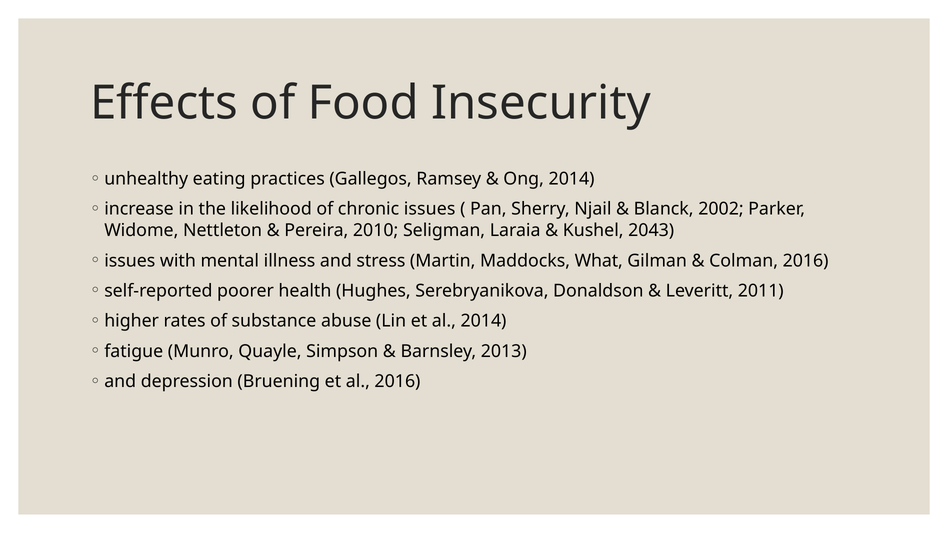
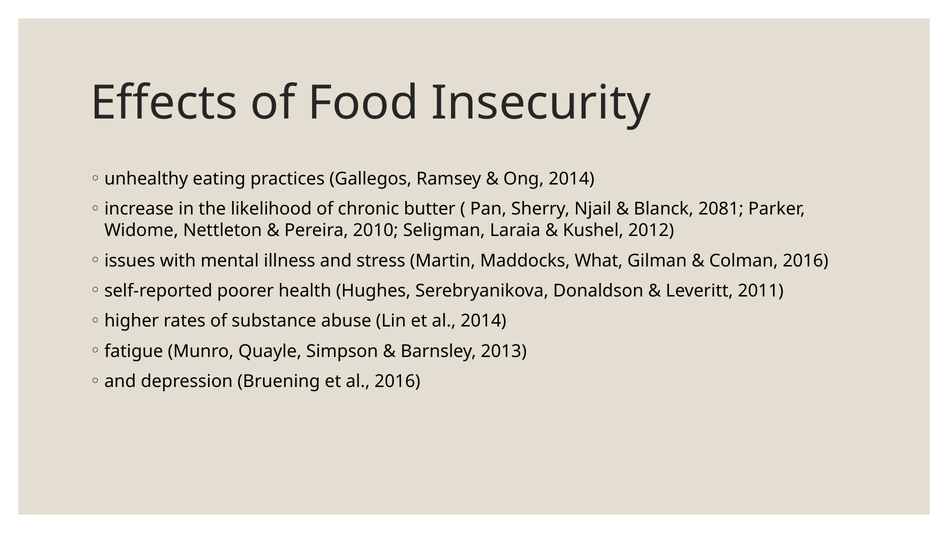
chronic issues: issues -> butter (430, 209)
2002: 2002 -> 2081 (721, 209)
2043: 2043 -> 2012 (651, 231)
